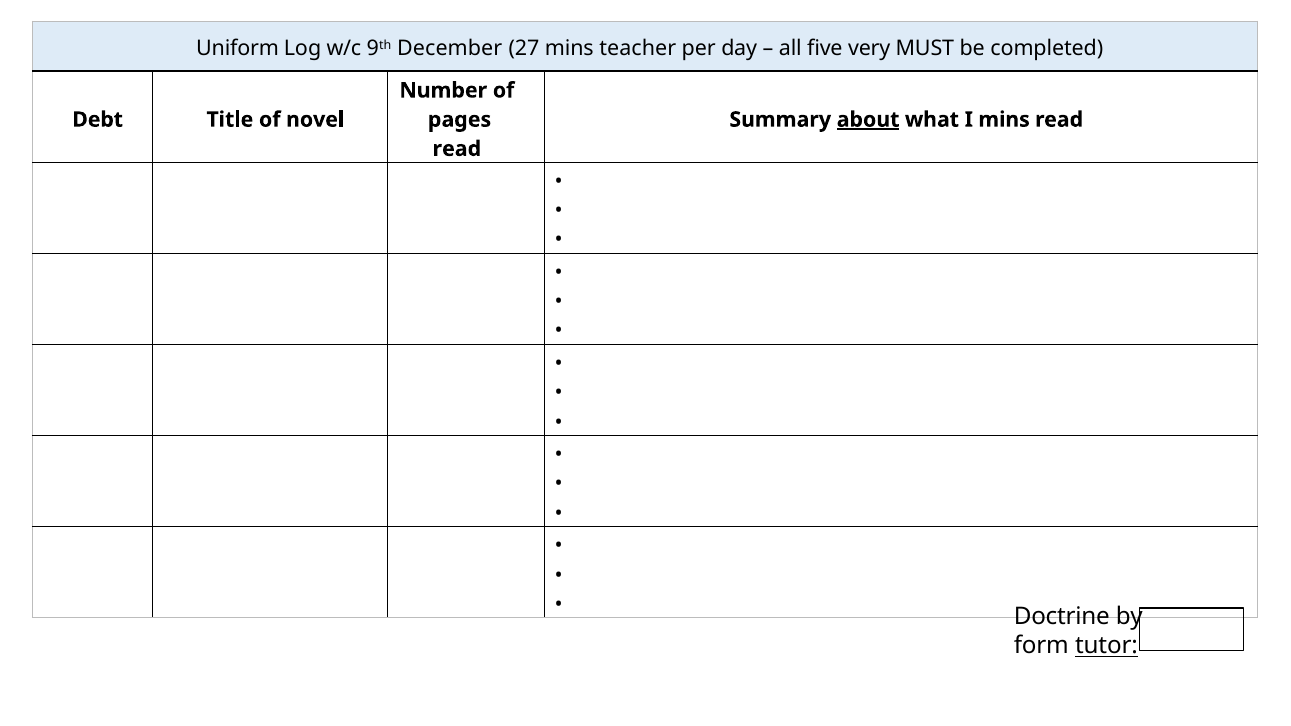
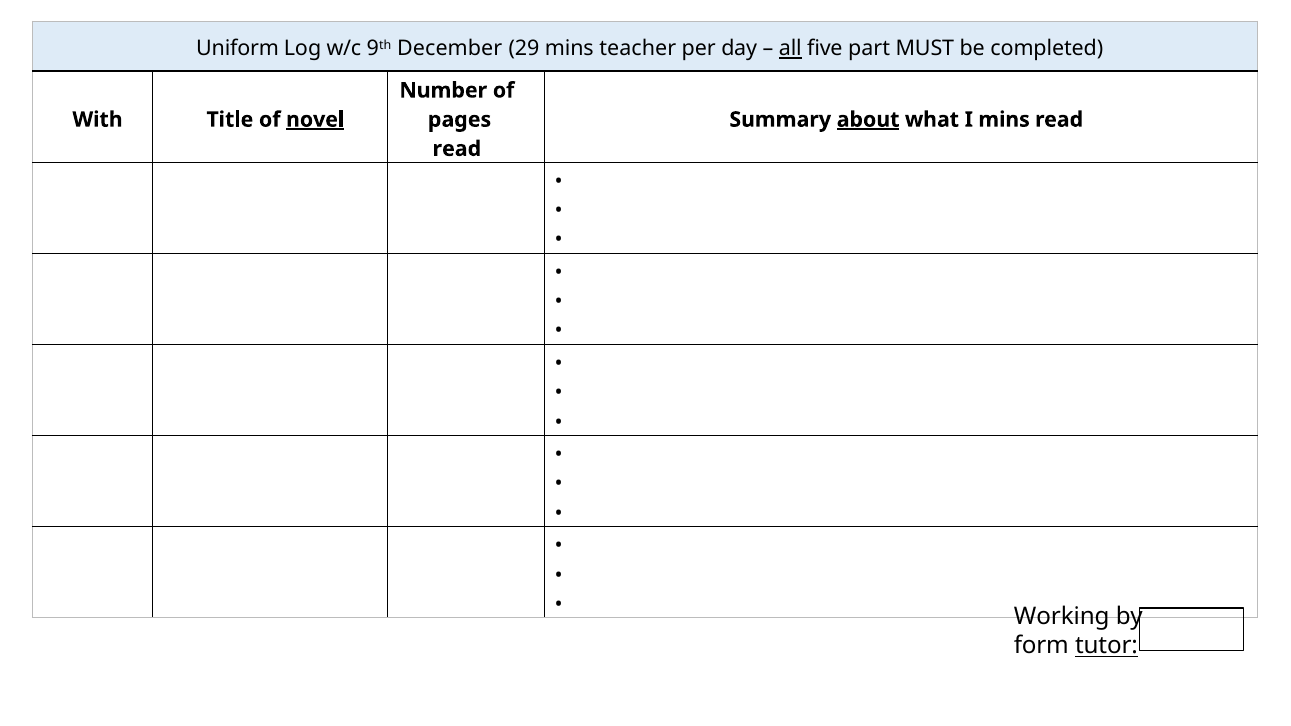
27: 27 -> 29 (524, 49)
all underline: none -> present (790, 49)
very: very -> part (869, 49)
Debt: Debt -> With (98, 120)
novel underline: none -> present (315, 120)
Doctrine: Doctrine -> Working (1062, 617)
